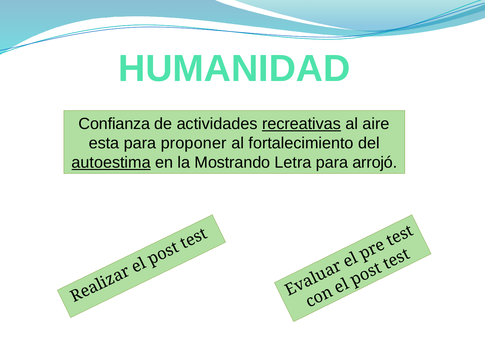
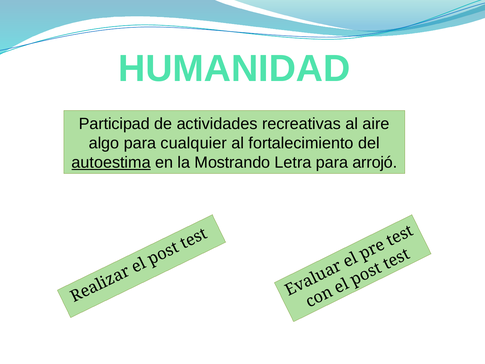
Confianza: Confianza -> Participad (114, 124)
recreativas underline: present -> none (302, 124)
esta: esta -> algo (104, 143)
proponer: proponer -> cualquier (194, 143)
